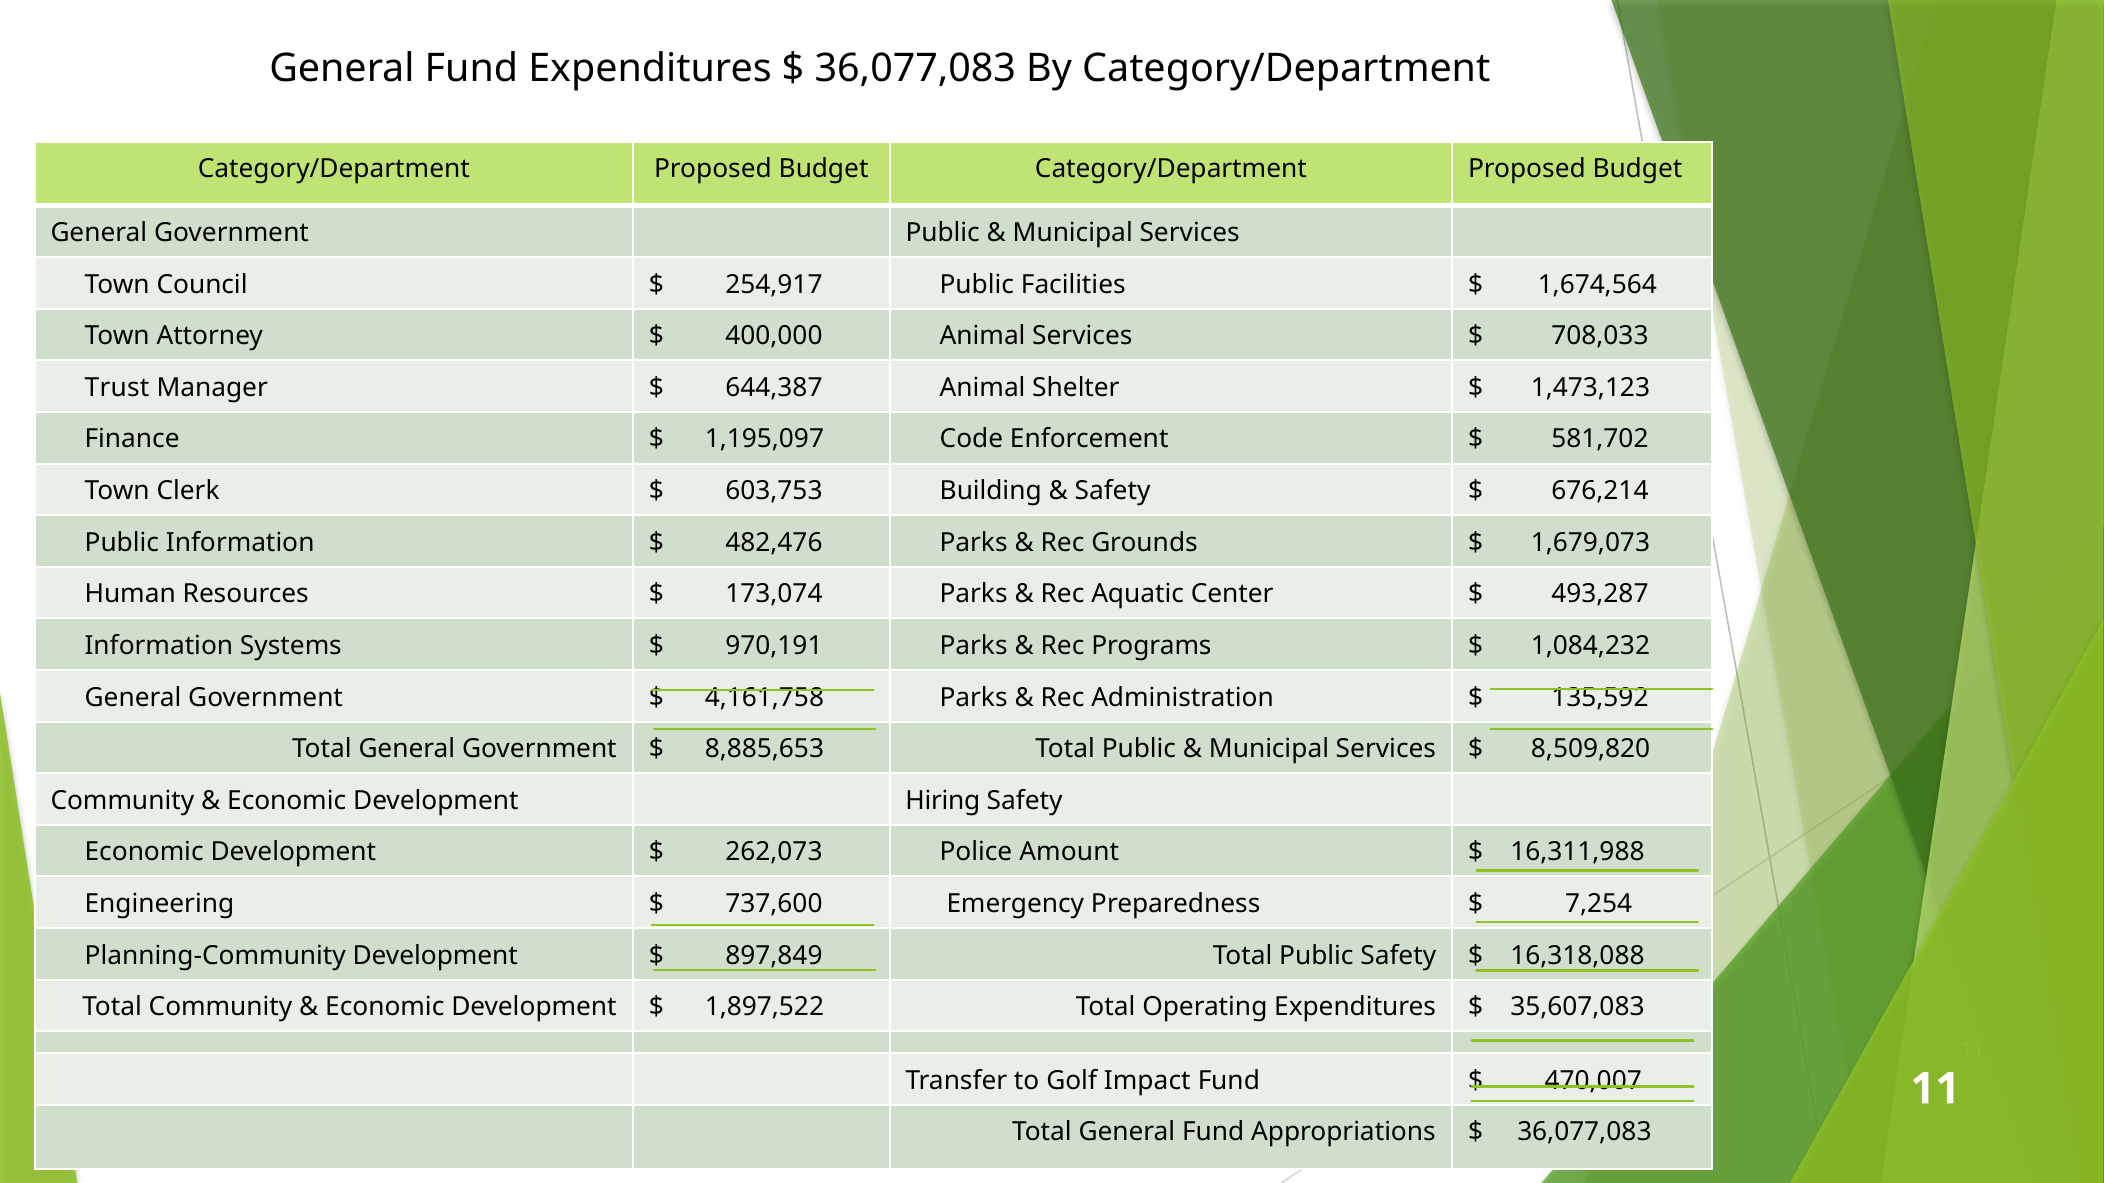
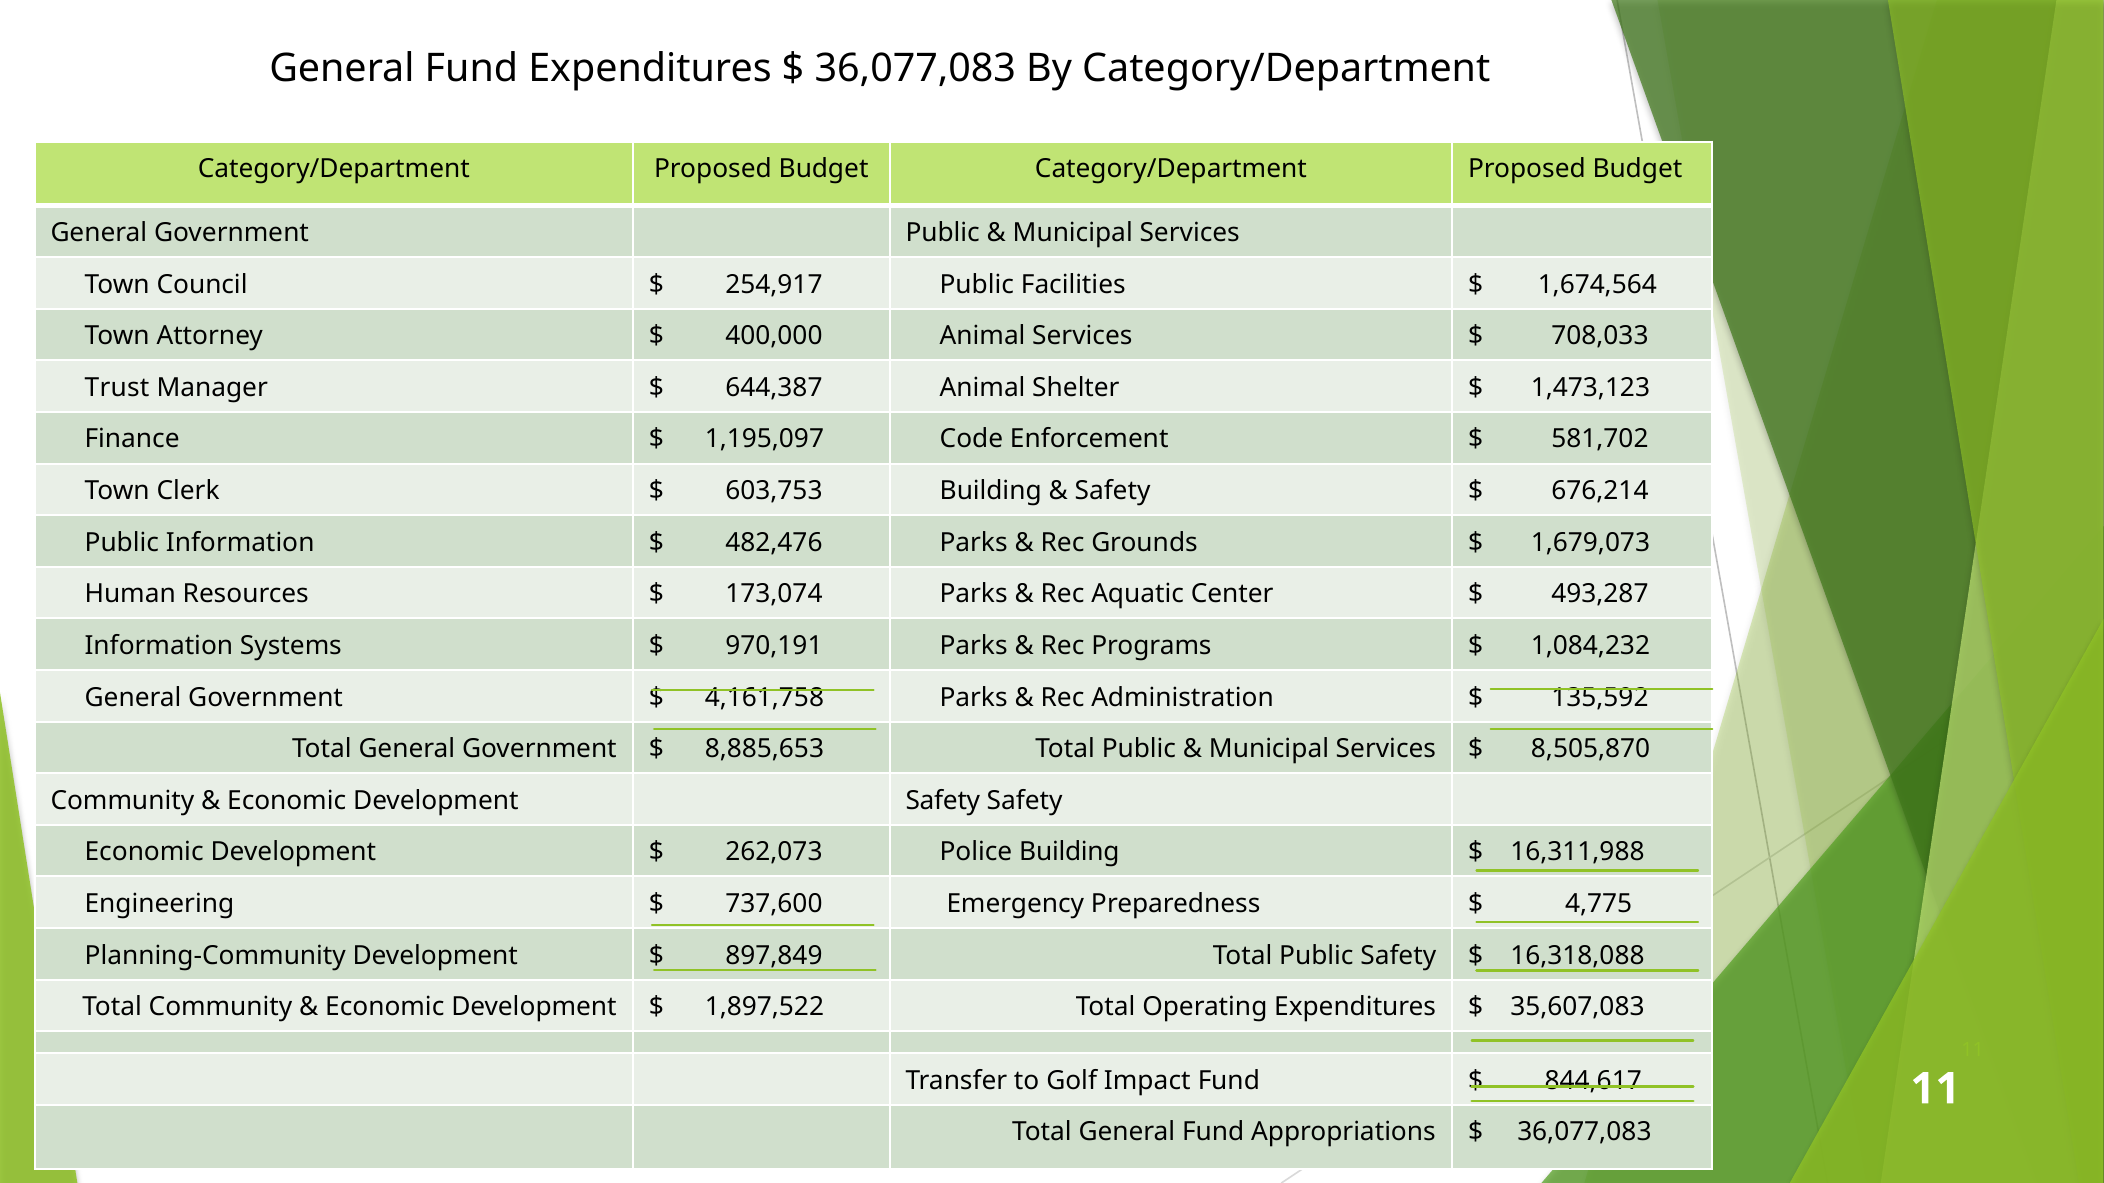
8,509,820: 8,509,820 -> 8,505,870 (1591, 749)
Development Hiring: Hiring -> Safety (943, 801)
Police Amount: Amount -> Building (1069, 853)
7,254: 7,254 -> 4,775 (1599, 904)
470,007: 470,007 -> 844,617 (1593, 1081)
